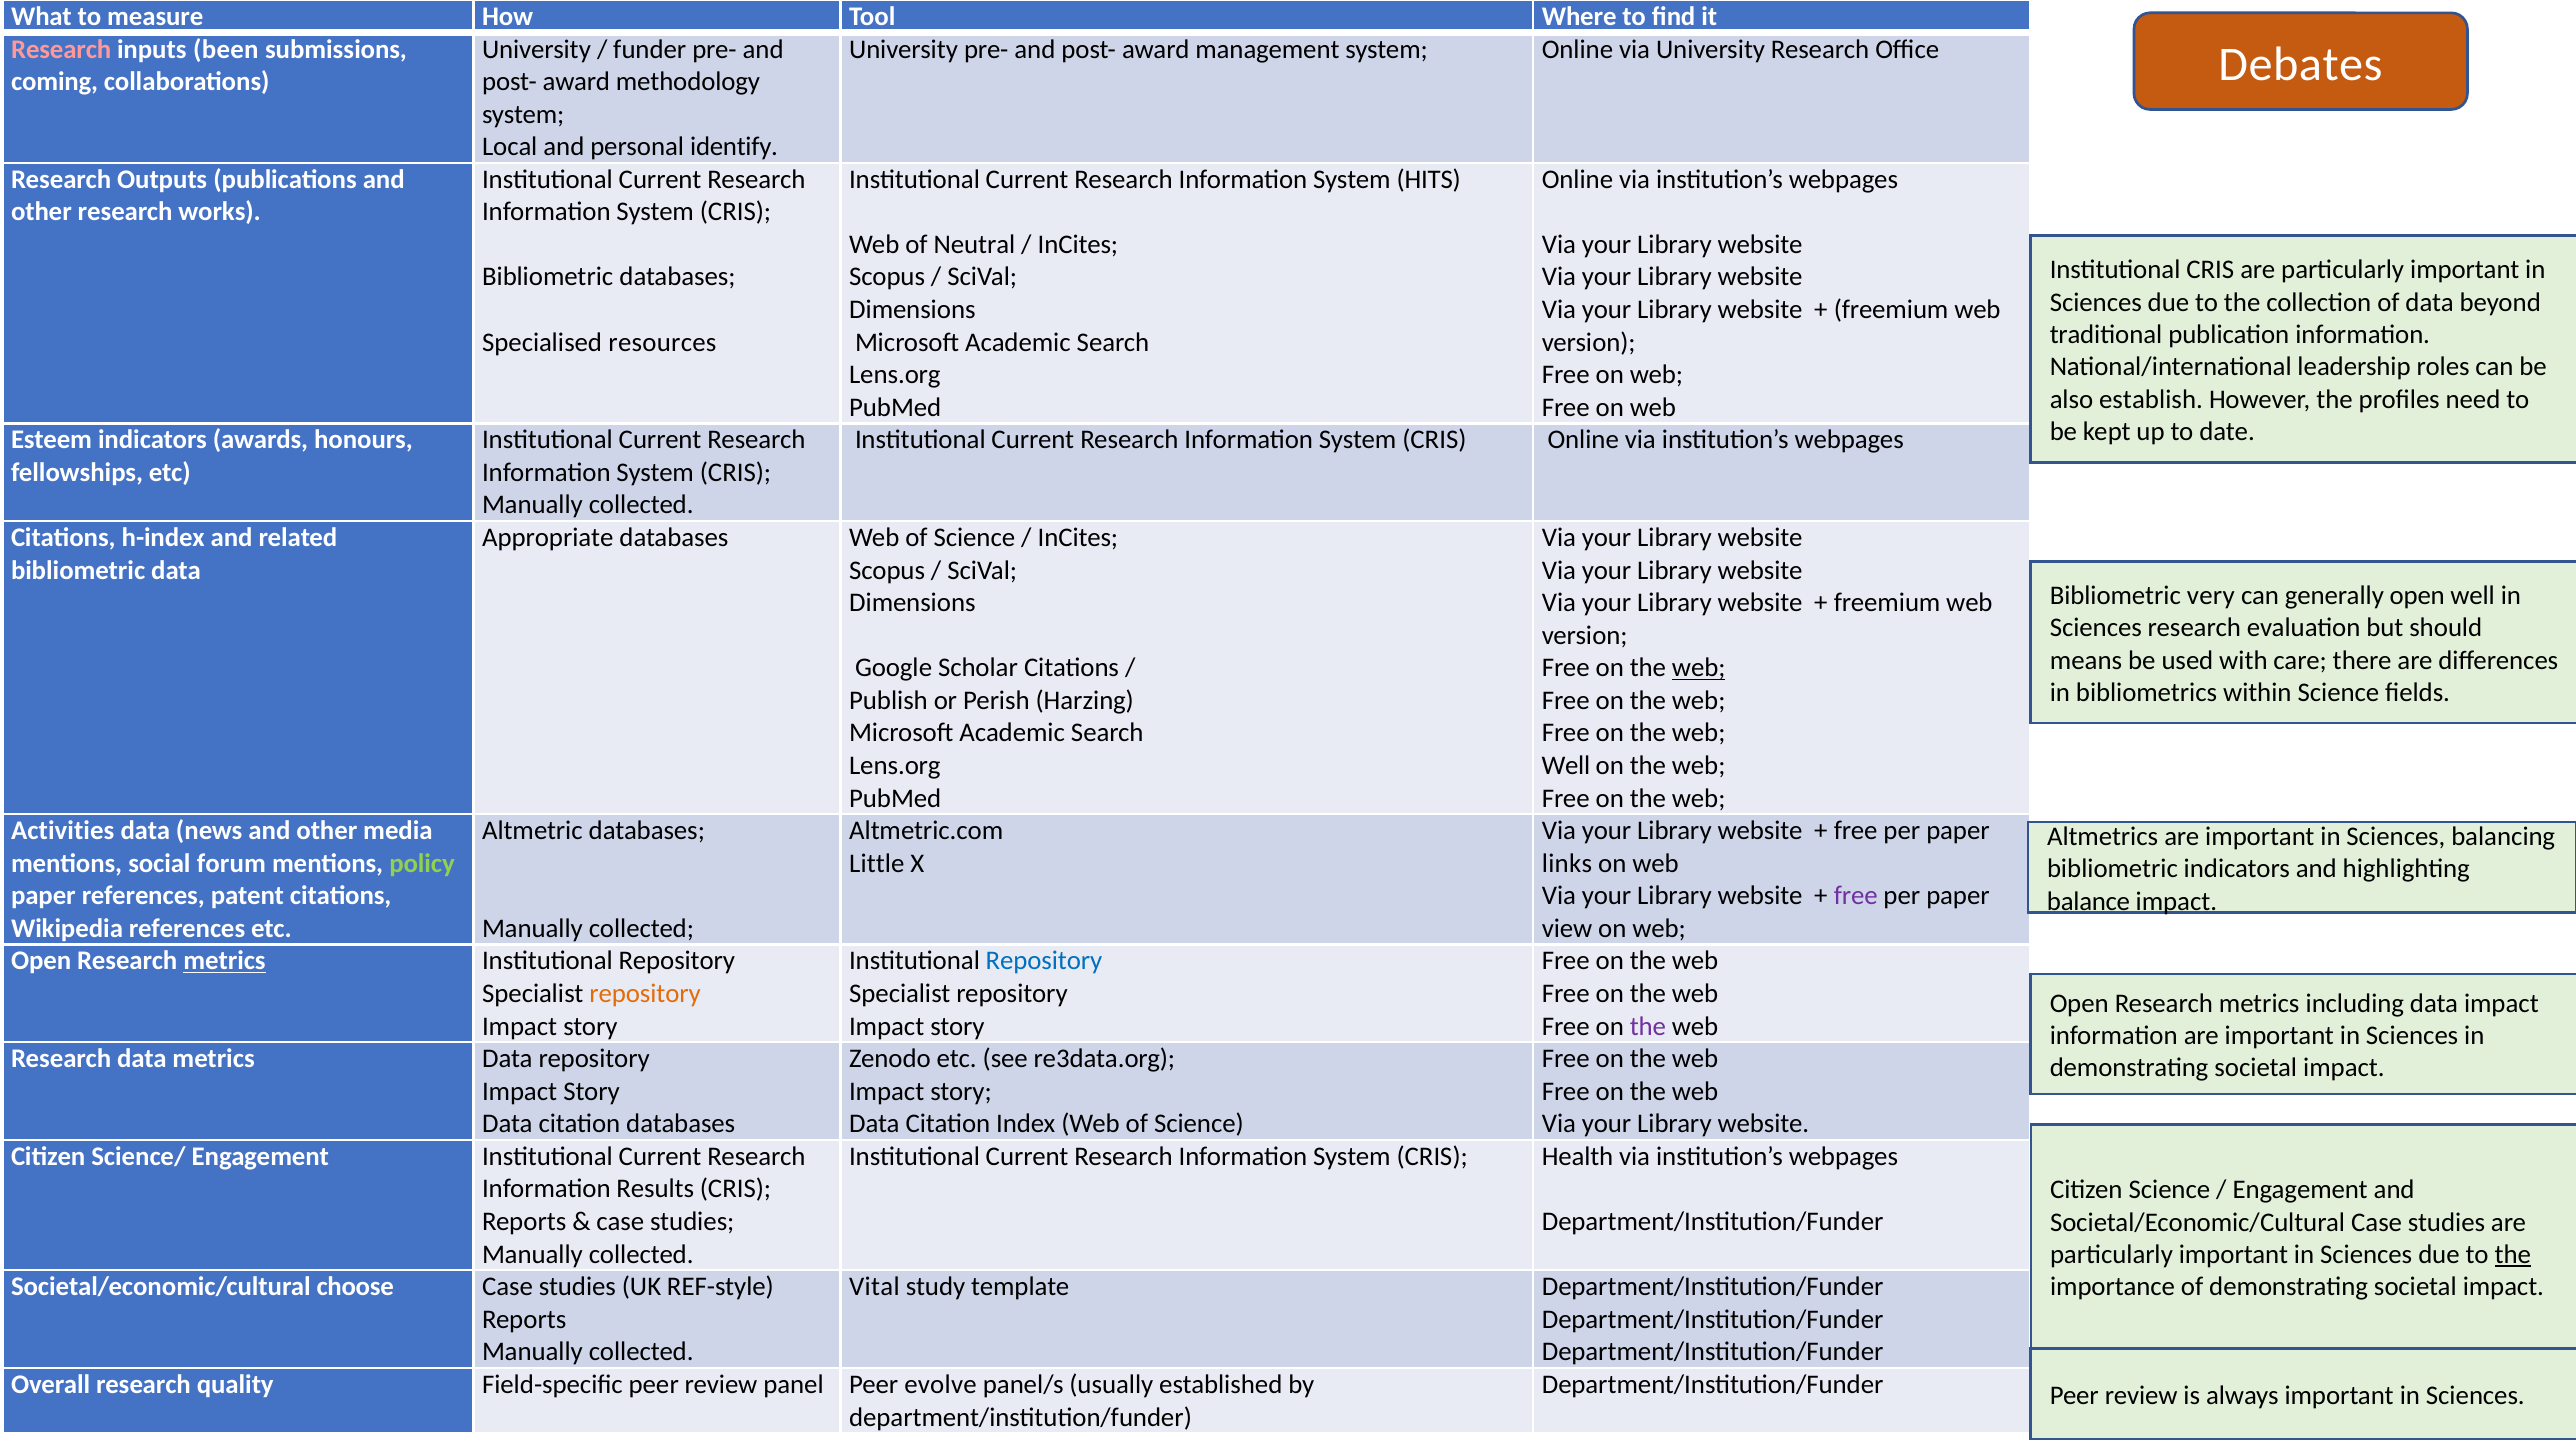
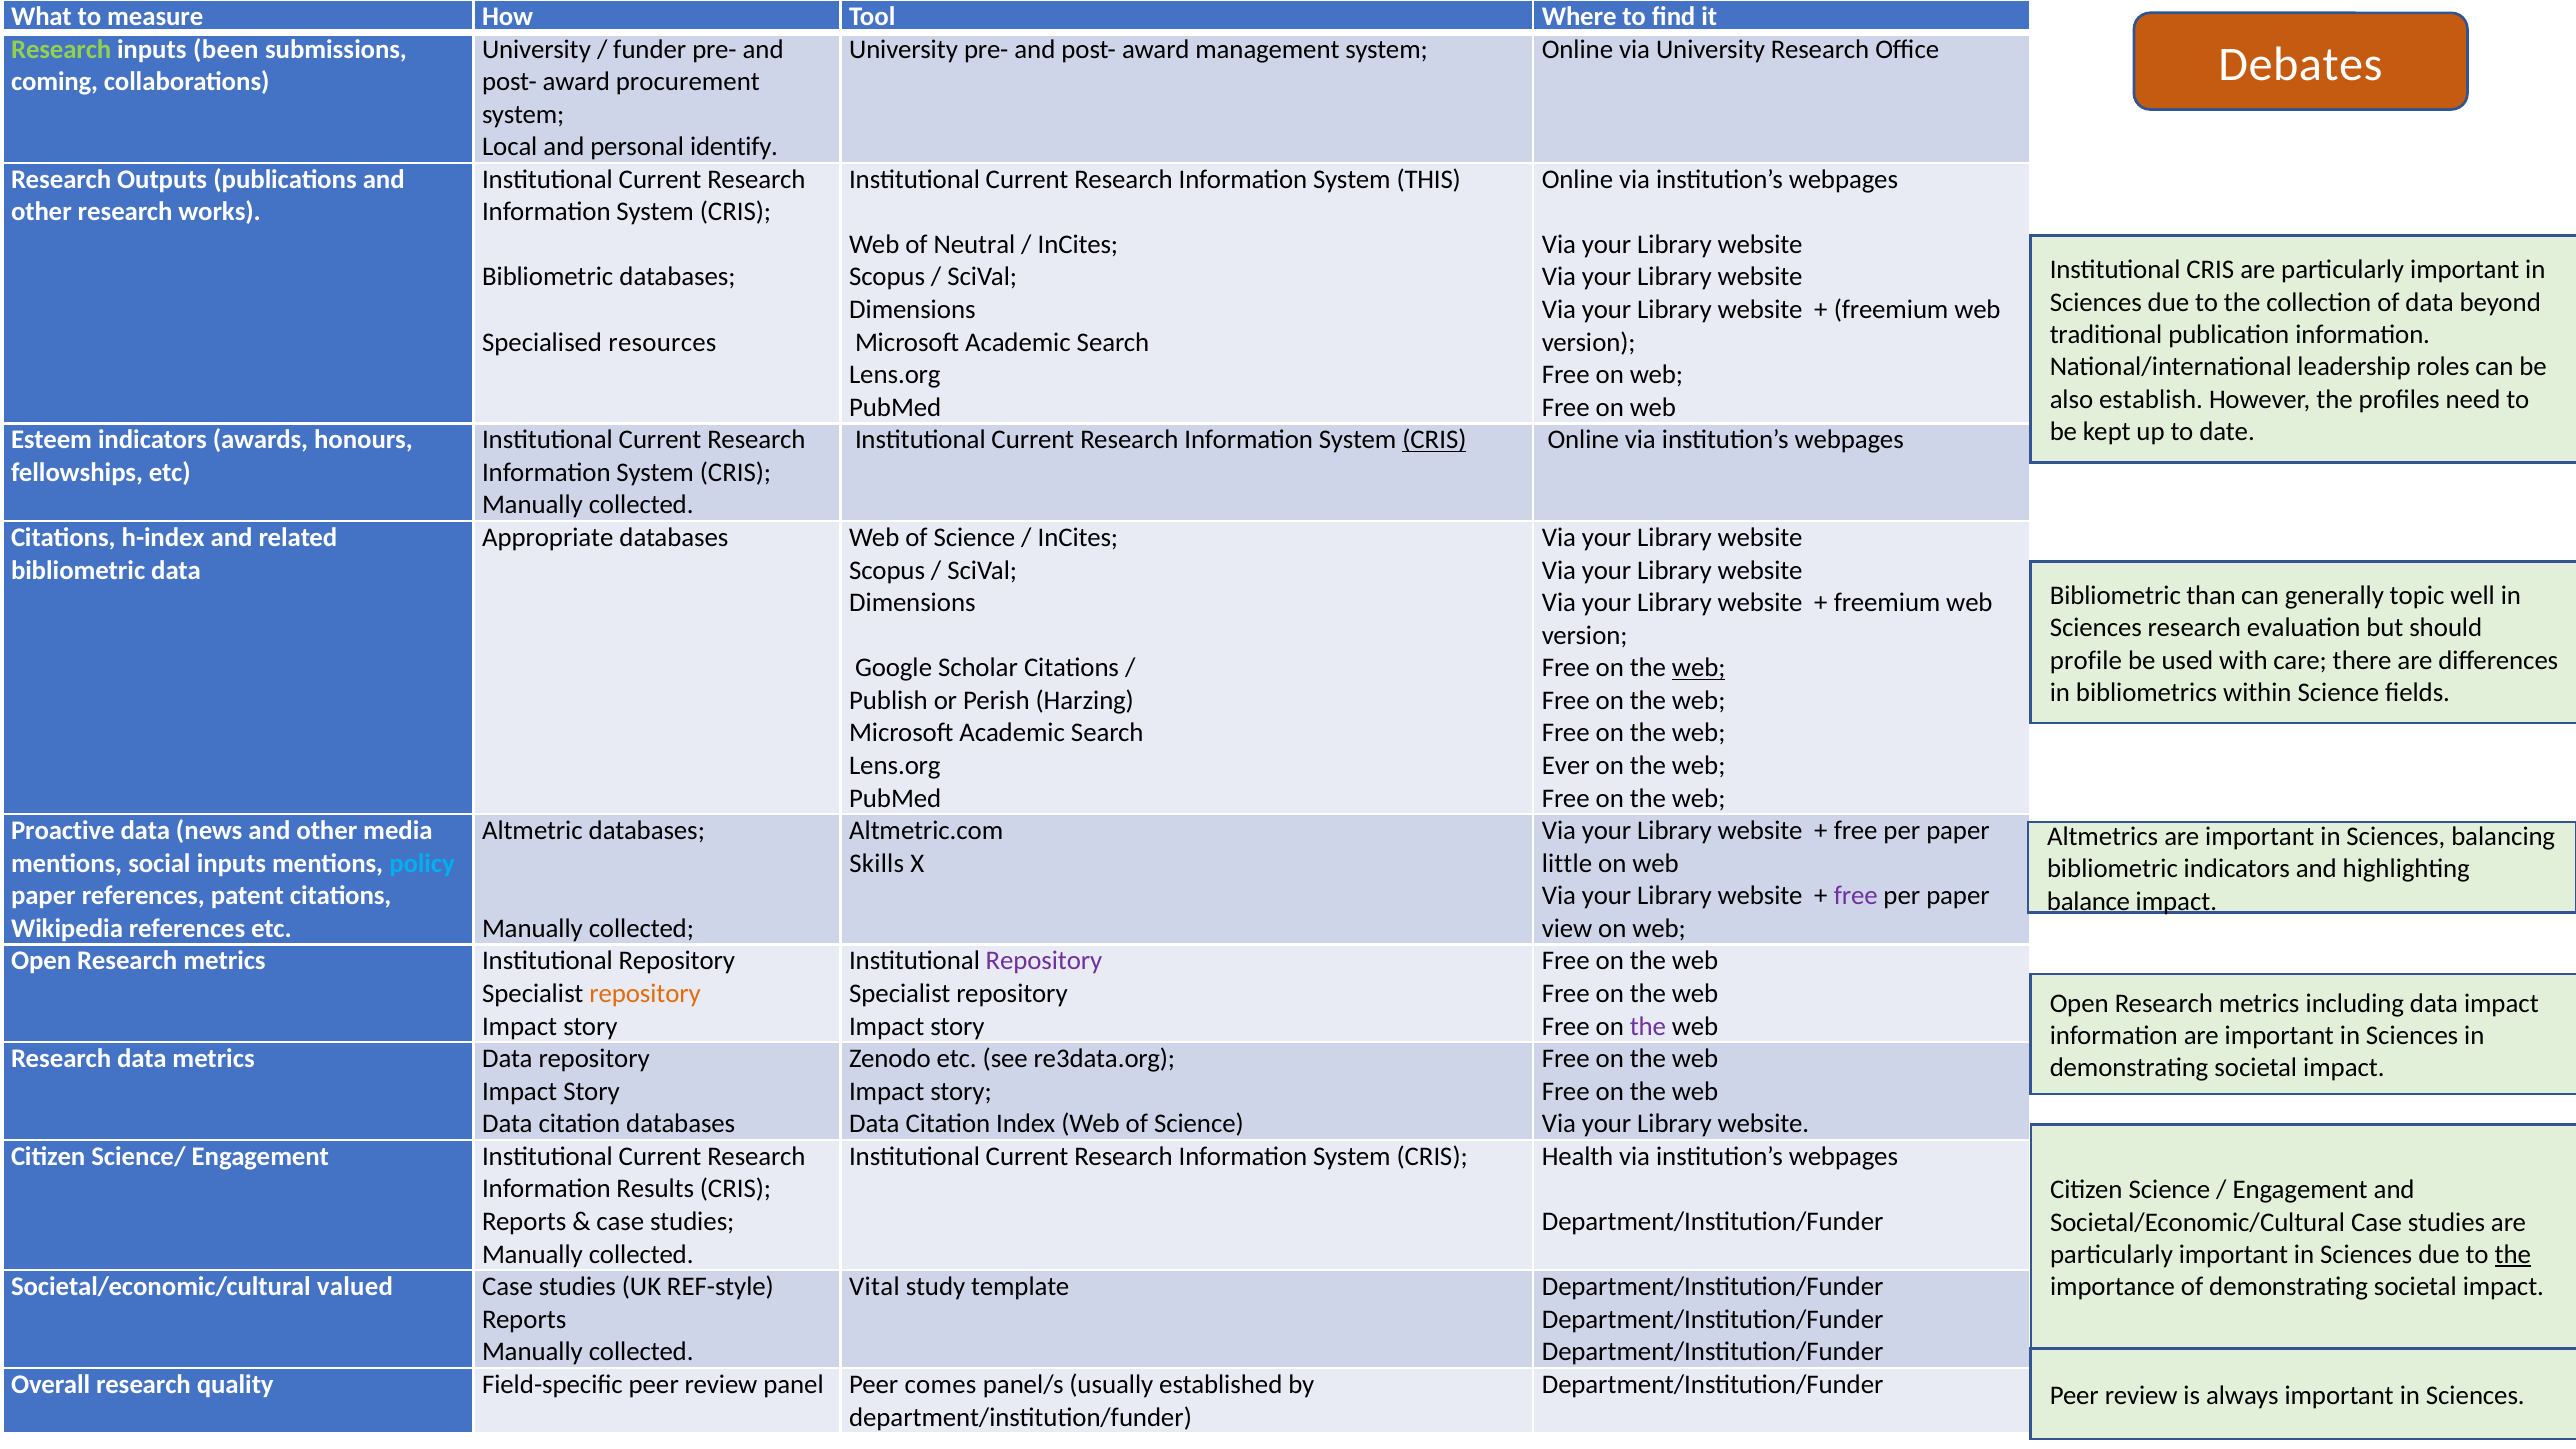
Research colour: pink -> light green (61, 49)
methodology: methodology -> procurement (688, 82)
HITS: HITS -> THIS (1429, 179)
CRIS underline: none -> present (1434, 440)
very: very -> than (2211, 596)
generally open: open -> topic (2417, 596)
means: means -> profile (2086, 660)
Well: Well -> Ever (1566, 766)
Activities: Activities -> Proactive (63, 831)
social forum: forum -> inputs (232, 863)
policy colour: light green -> light blue (422, 863)
Little: Little -> Skills (877, 863)
links: links -> little (1567, 863)
metrics underline: present -> none (225, 961)
Repository colour: blue -> purple (1044, 961)
choose: choose -> valued (355, 1287)
evolve: evolve -> comes (940, 1385)
